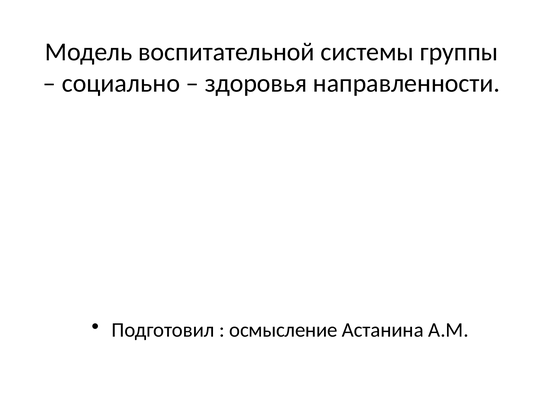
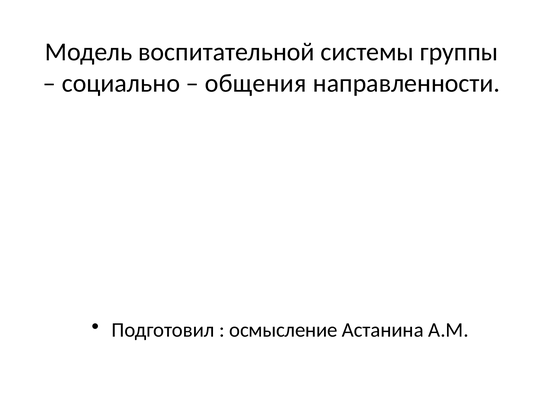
здоровья: здоровья -> общения (256, 83)
